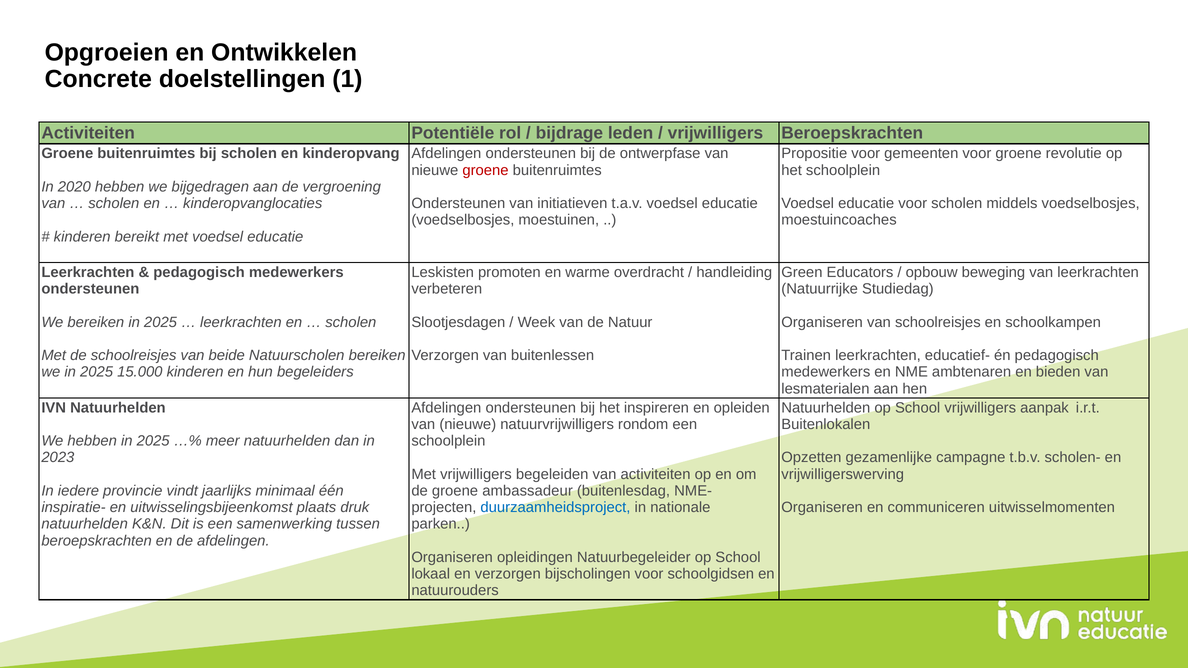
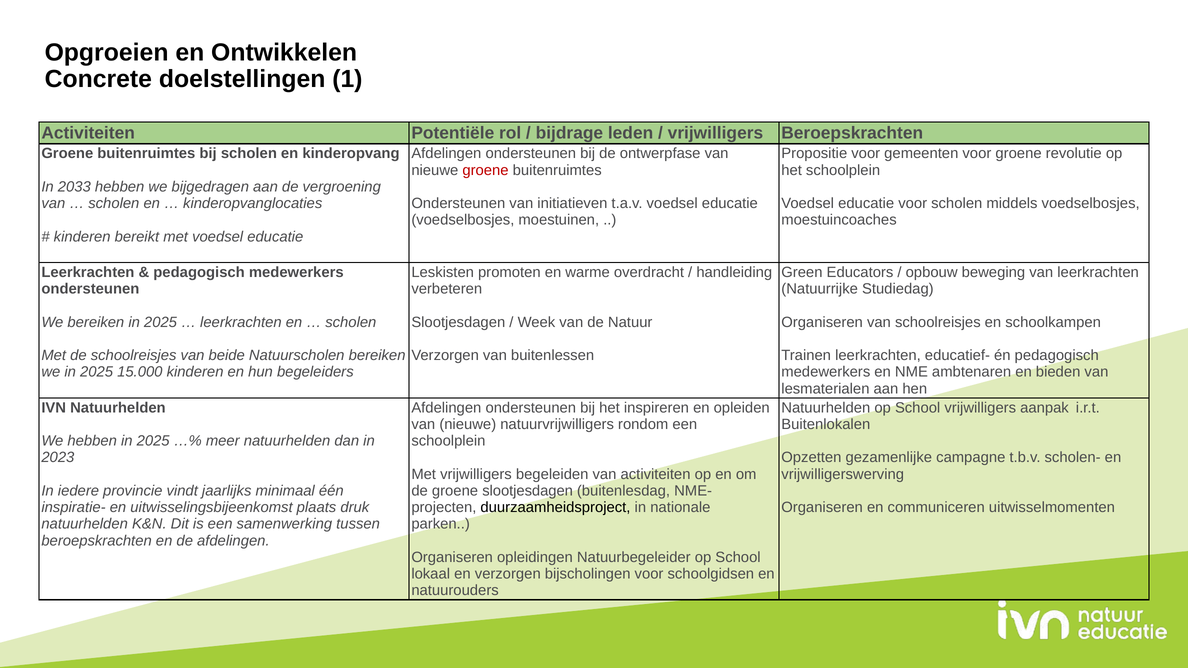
2020: 2020 -> 2033 (74, 187)
groene ambassadeur: ambassadeur -> slootjesdagen (528, 491)
duurzaamheidsproject colour: blue -> black (555, 508)
